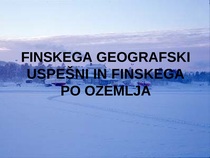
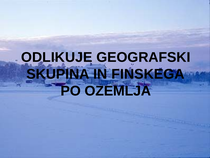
FINSKEGA: FINSKEGA -> ODLIKUJE (57, 57)
USPEŠNI: USPEŠNI -> SKUPINA (58, 74)
